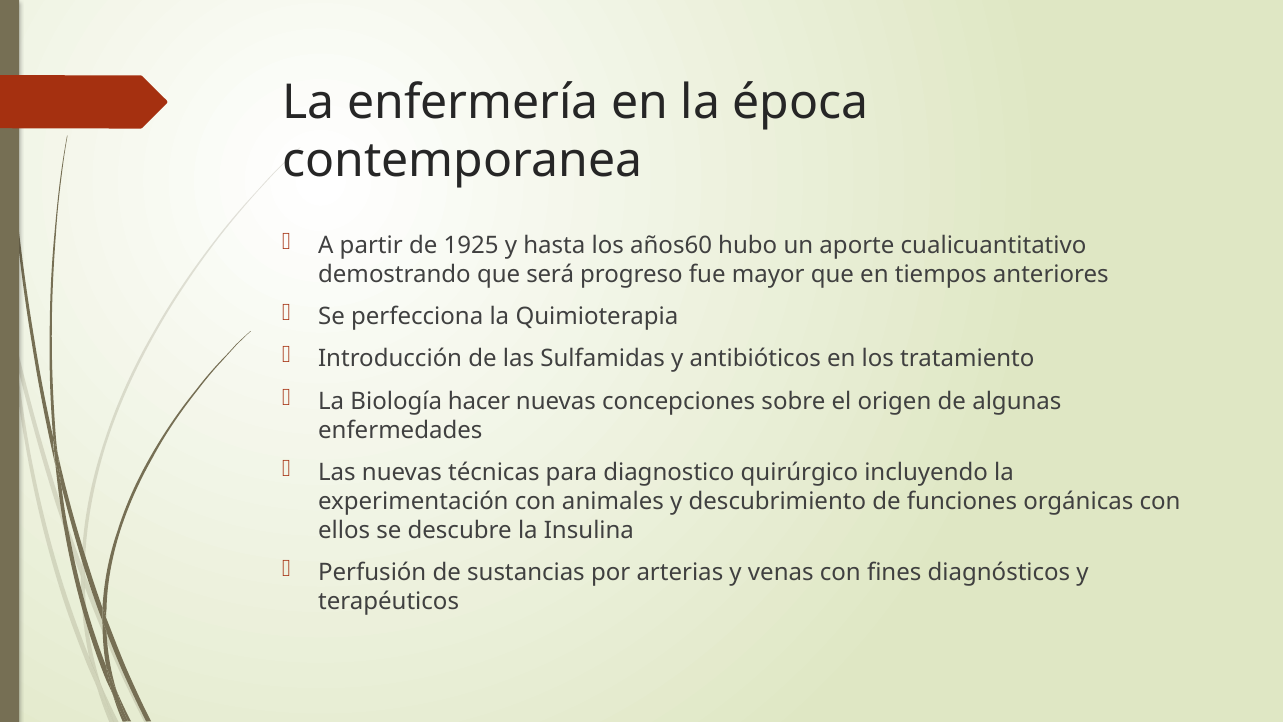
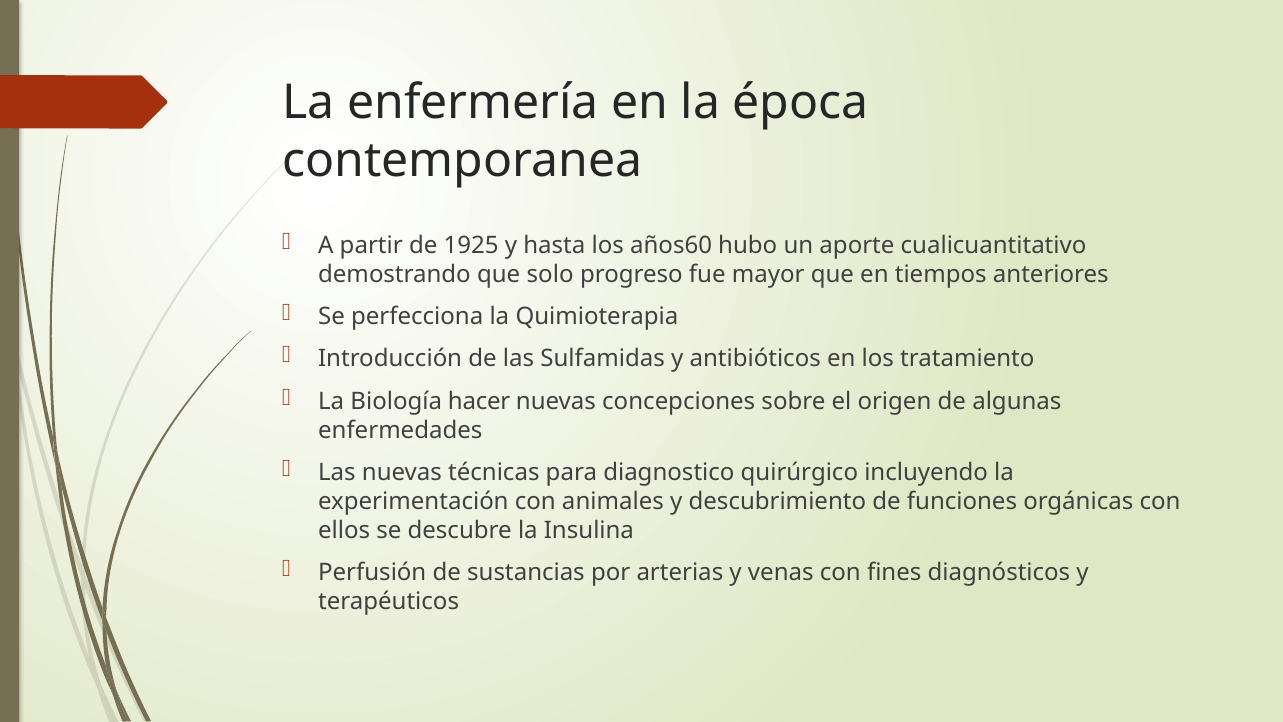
será: será -> solo (550, 274)
